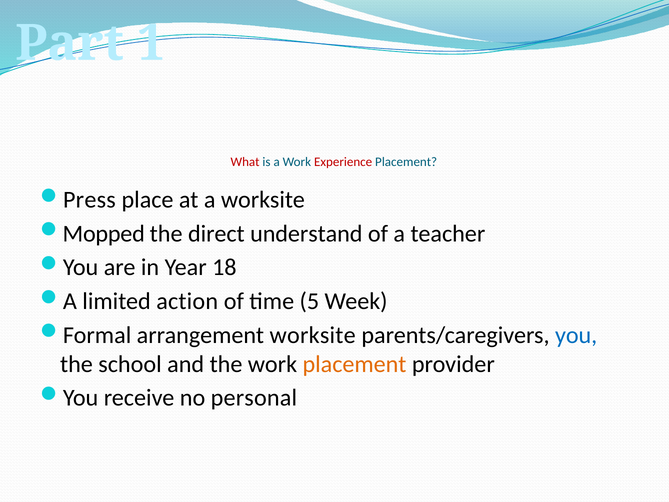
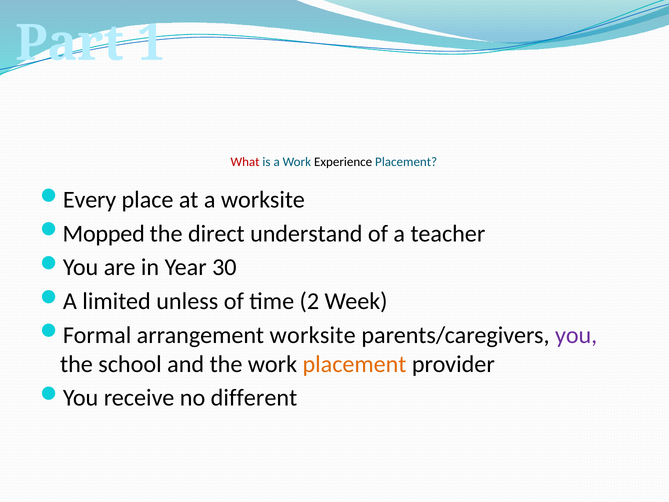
Experience colour: red -> black (343, 162)
Press: Press -> Every (90, 200)
18: 18 -> 30 (224, 267)
action: action -> unless (187, 301)
5: 5 -> 2 (309, 301)
you colour: blue -> purple (576, 335)
personal: personal -> different (254, 398)
